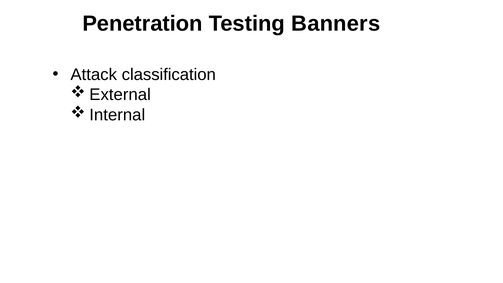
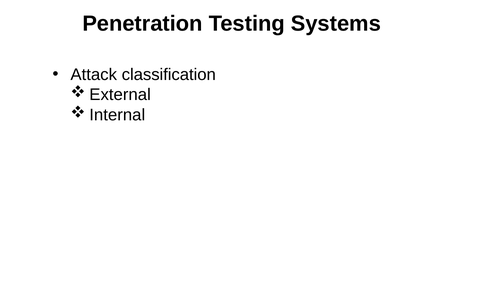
Banners: Banners -> Systems (336, 24)
